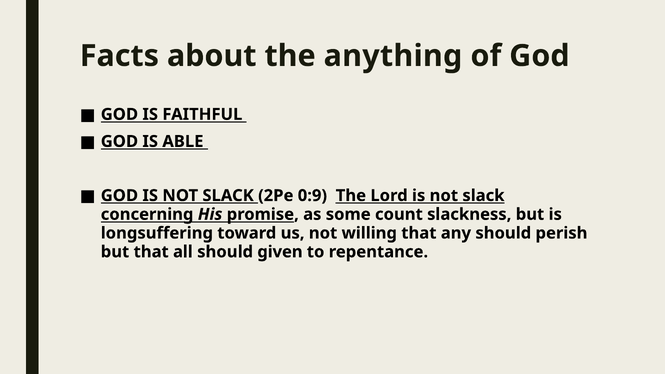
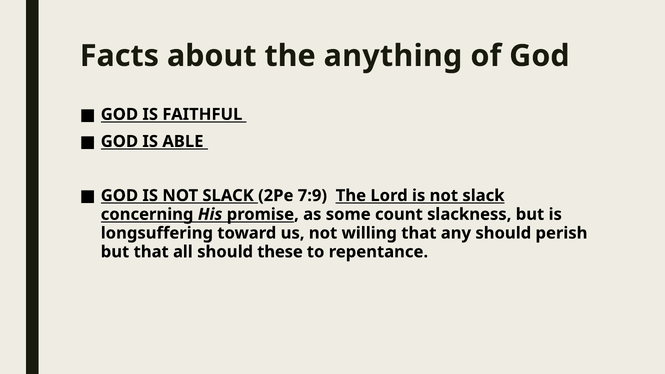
0:9: 0:9 -> 7:9 (312, 196)
given: given -> these (280, 252)
